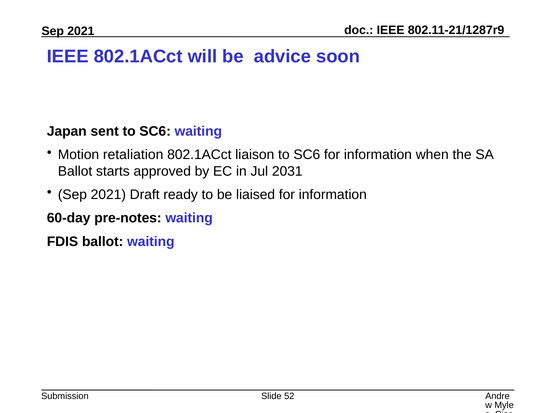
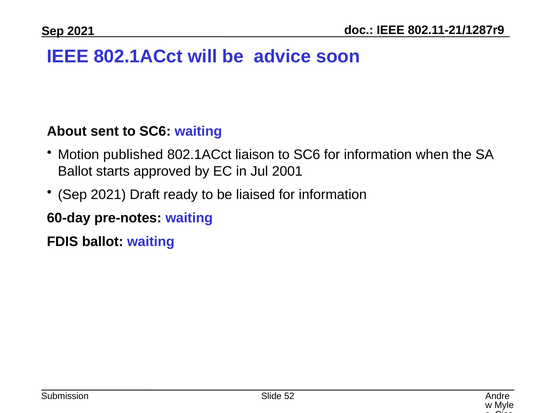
Japan: Japan -> About (67, 131)
retaliation: retaliation -> published (133, 155)
2031: 2031 -> 2001 (287, 171)
